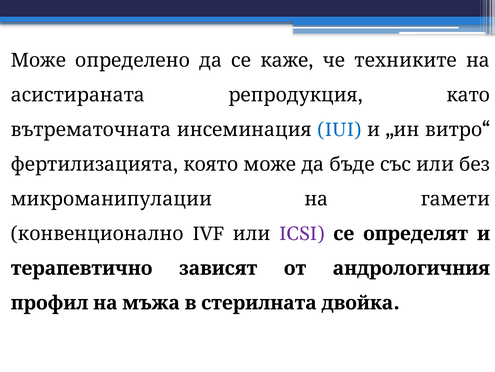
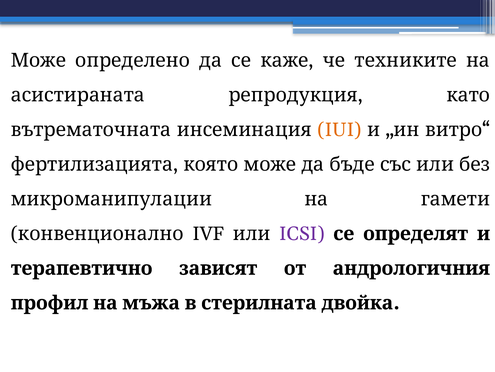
IUI colour: blue -> orange (339, 130)
